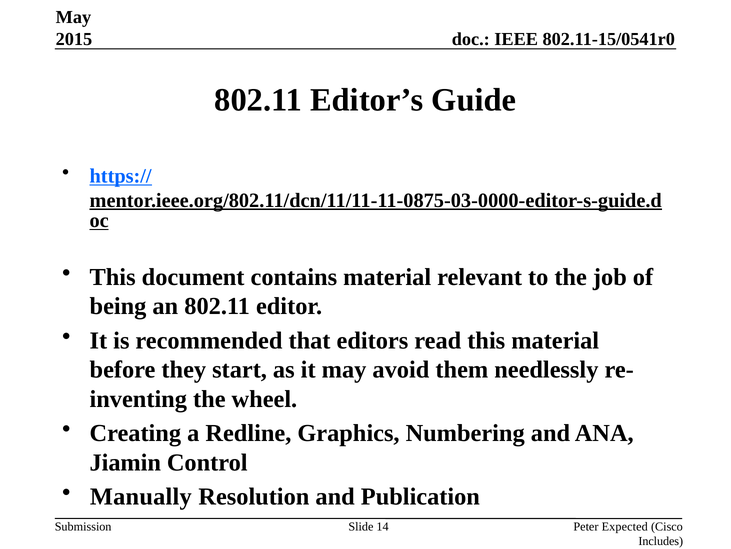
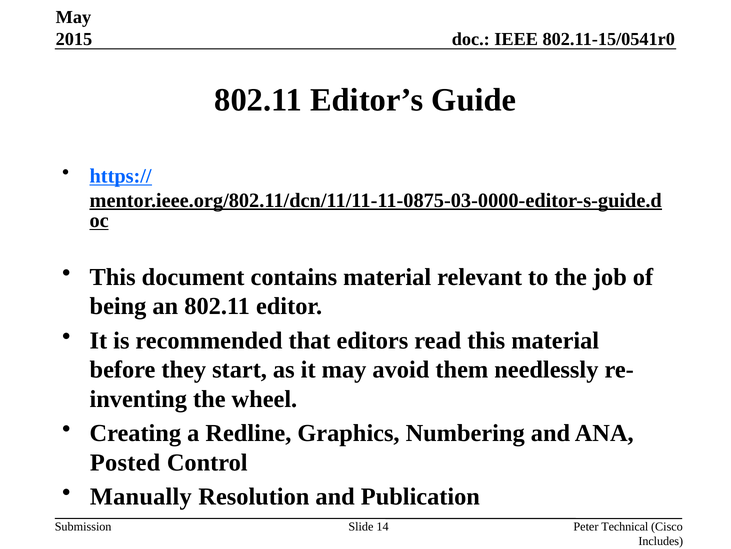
Jiamin: Jiamin -> Posted (125, 462)
Expected: Expected -> Technical (625, 526)
